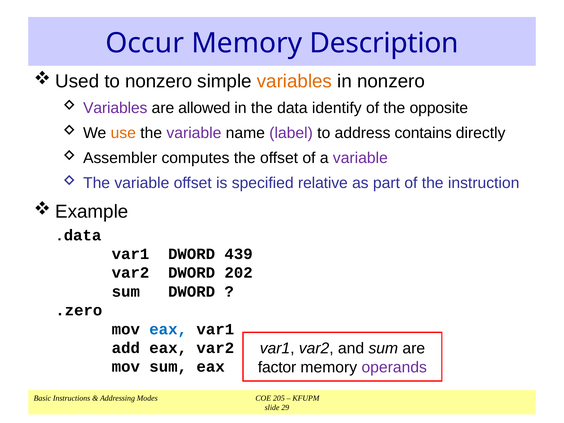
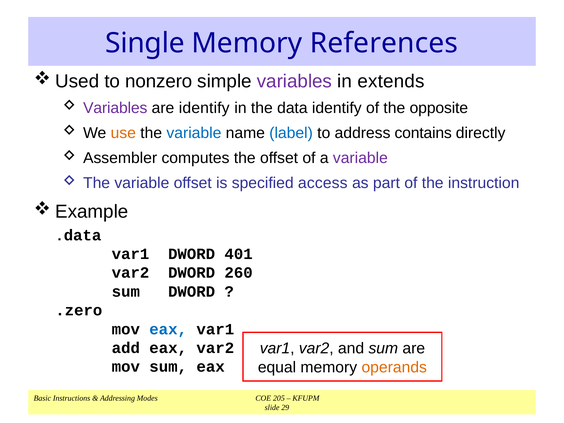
Occur: Occur -> Single (145, 43)
Description: Description -> References (384, 43)
variables colour: orange -> purple (294, 81)
in nonzero: nonzero -> extends (391, 81)
are allowed: allowed -> identify (204, 108)
variable colour: purple -> blue (194, 133)
label colour: purple -> blue (291, 133)
relative: relative -> access (323, 183)
439: 439 -> 401 (239, 254)
202: 202 -> 260 (239, 273)
factor: factor -> equal (277, 367)
operands colour: purple -> orange (394, 367)
